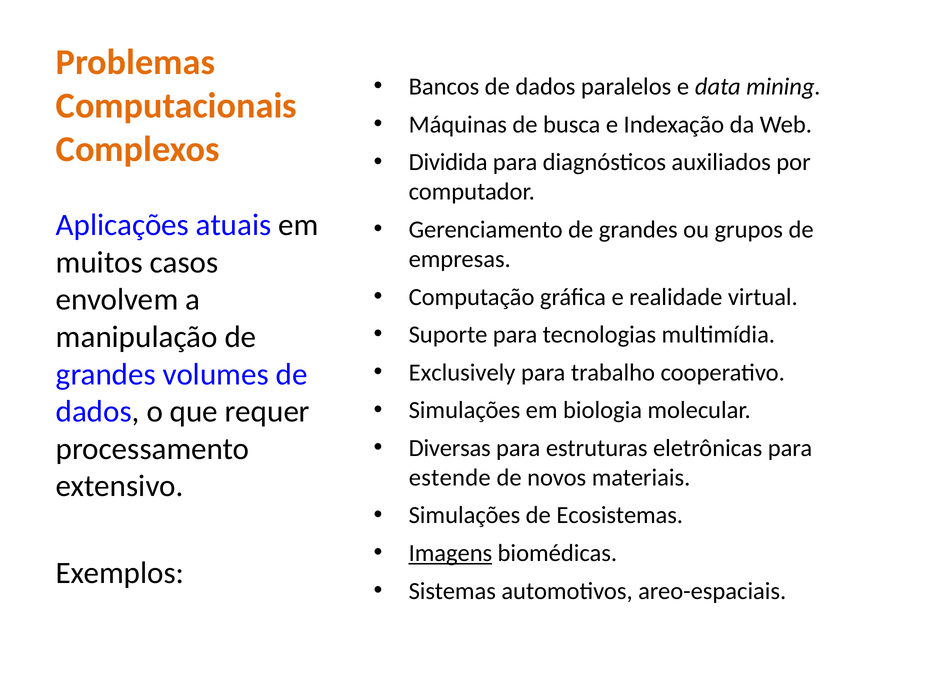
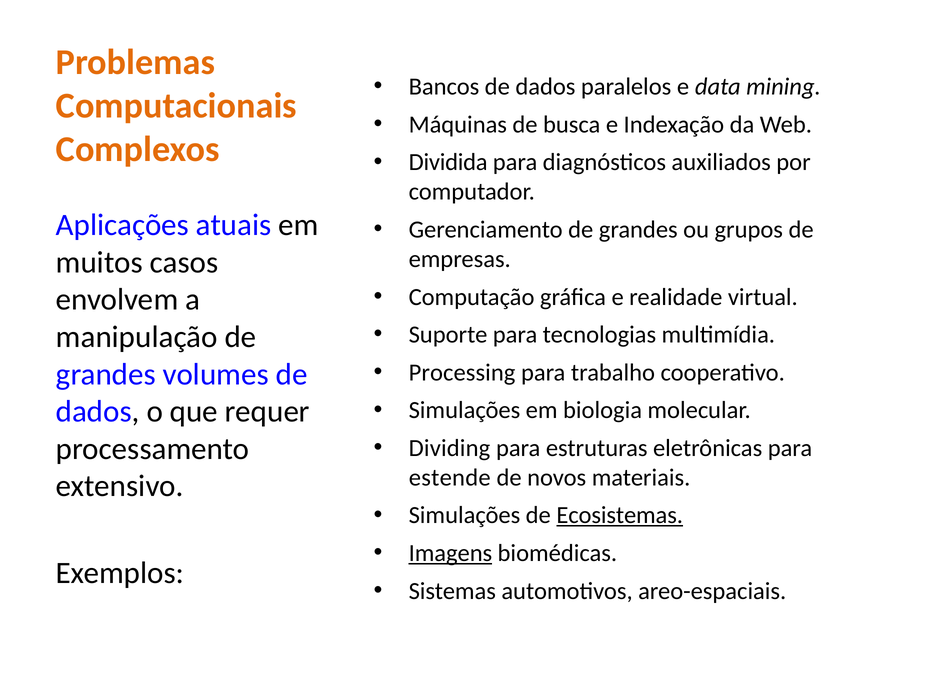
Exclusively: Exclusively -> Processing (462, 373)
Diversas: Diversas -> Dividing (449, 448)
Ecosistemas underline: none -> present (620, 515)
